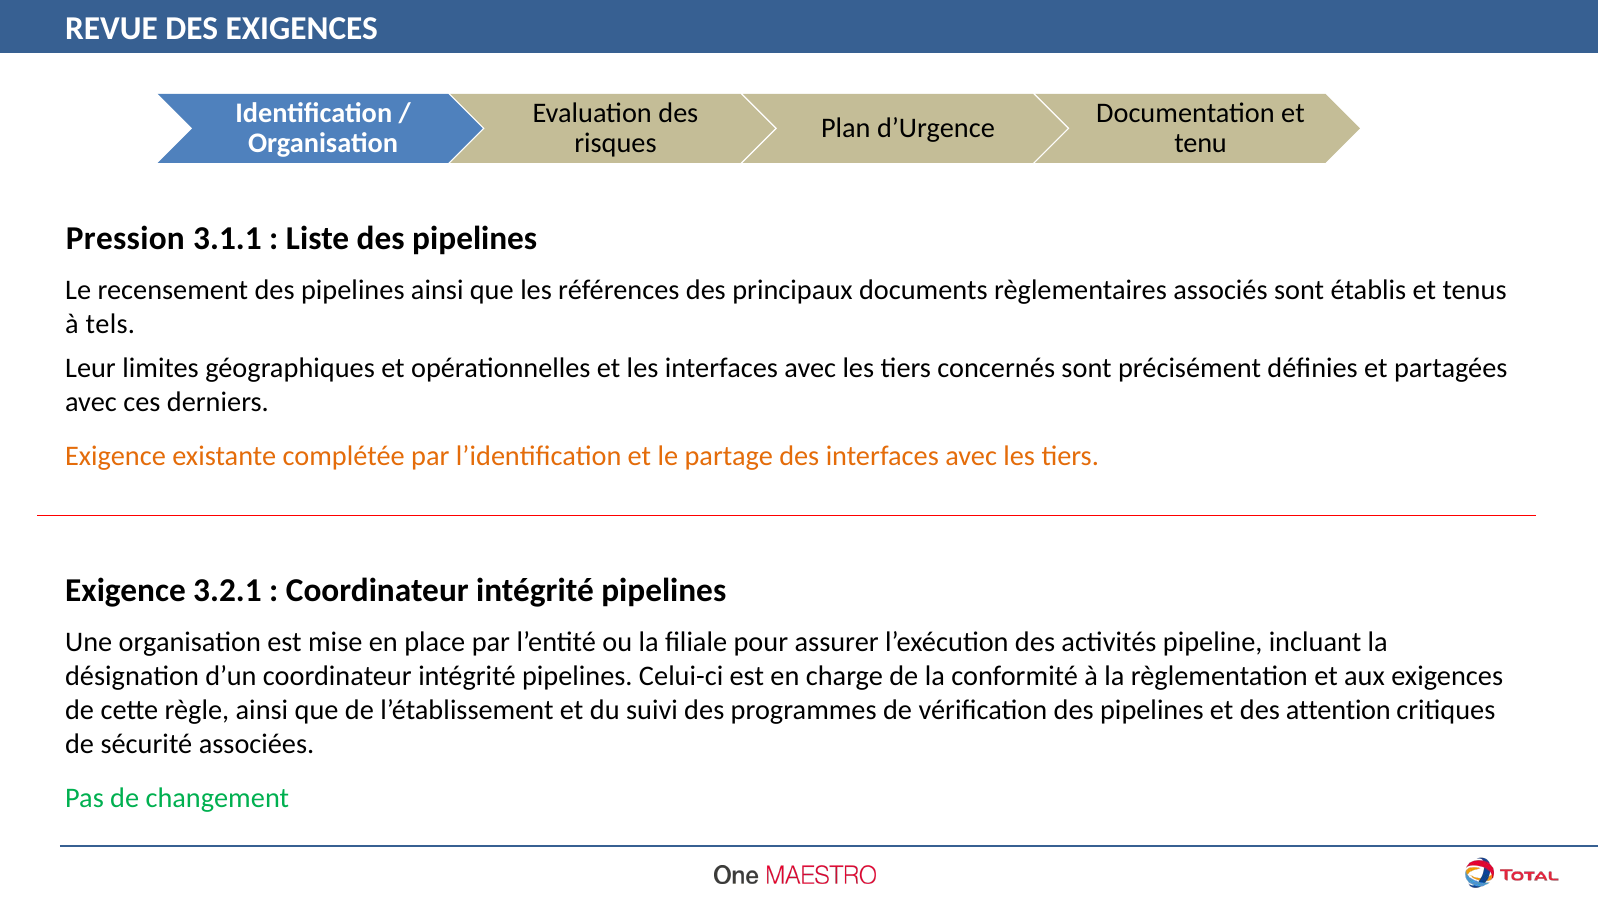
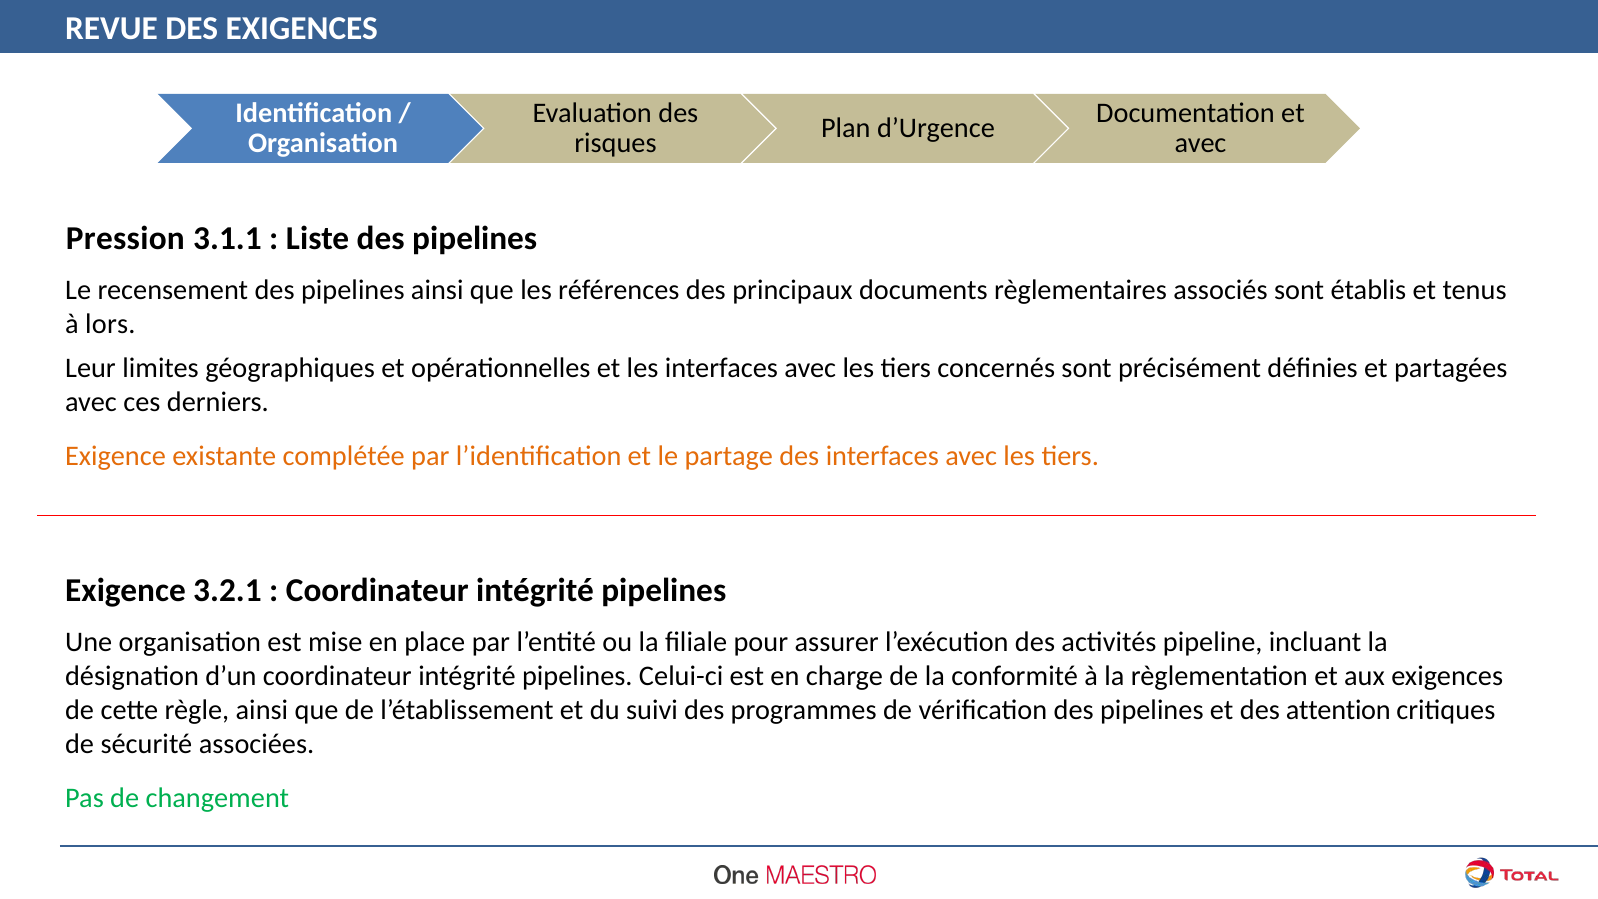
tenu: tenu -> avec (1200, 143)
tels: tels -> lors (110, 324)
